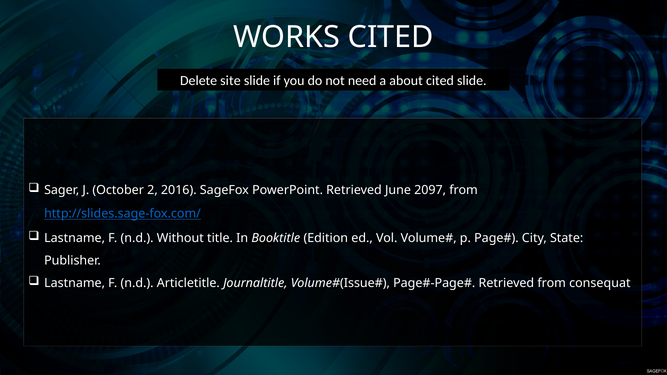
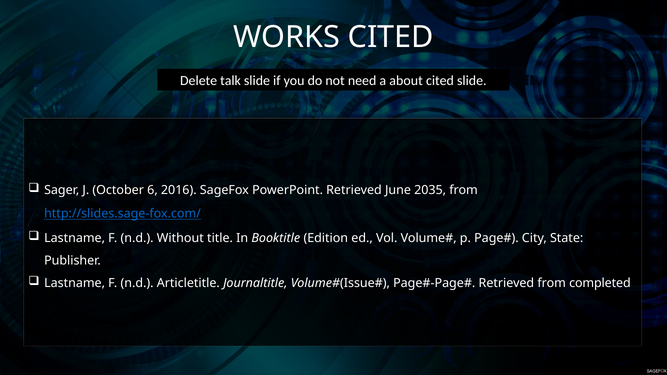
site: site -> talk (231, 81)
2: 2 -> 6 (152, 190)
2097: 2097 -> 2035 (430, 190)
consequat: consequat -> completed (600, 283)
